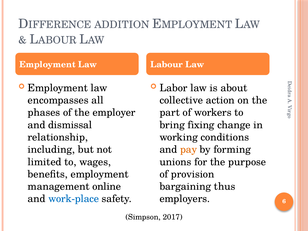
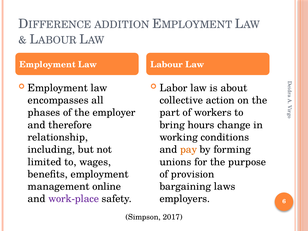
dismissal: dismissal -> therefore (70, 125)
fixing: fixing -> hours (201, 125)
thus: thus -> laws (225, 187)
work-place colour: blue -> purple (74, 199)
